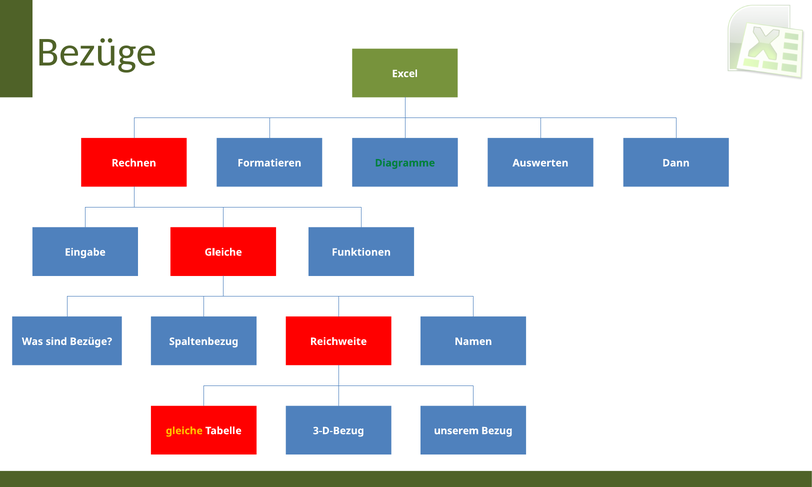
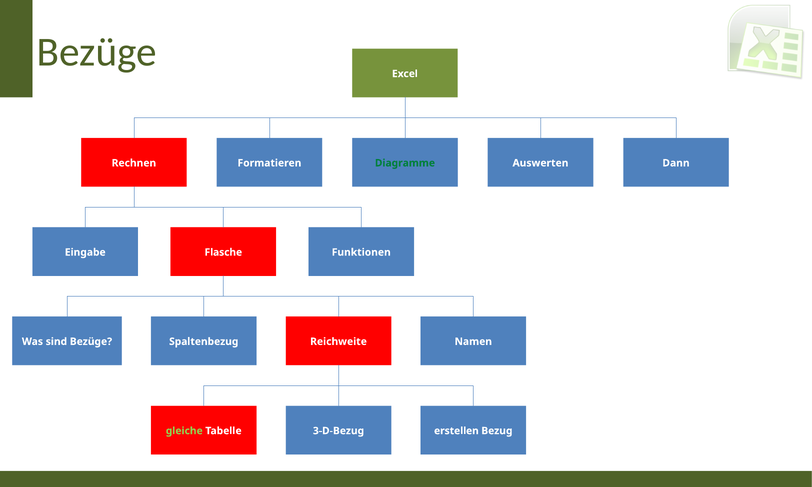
Eingabe Gleiche: Gleiche -> Flasche (223, 252)
gleiche colour: yellow -> light green (184, 431)
unserem: unserem -> erstellen (456, 431)
